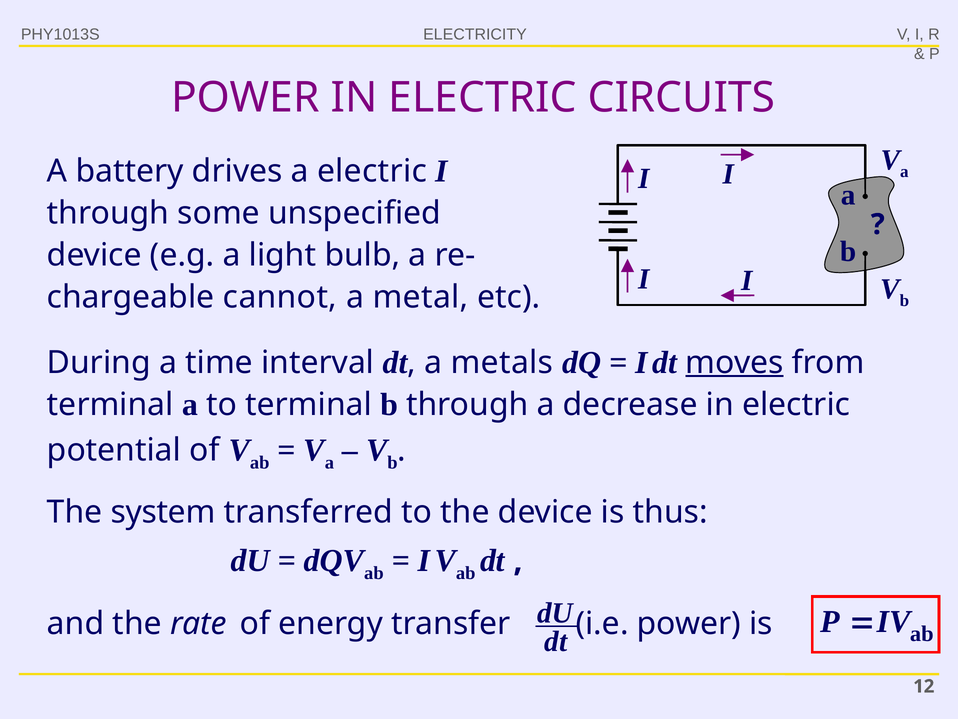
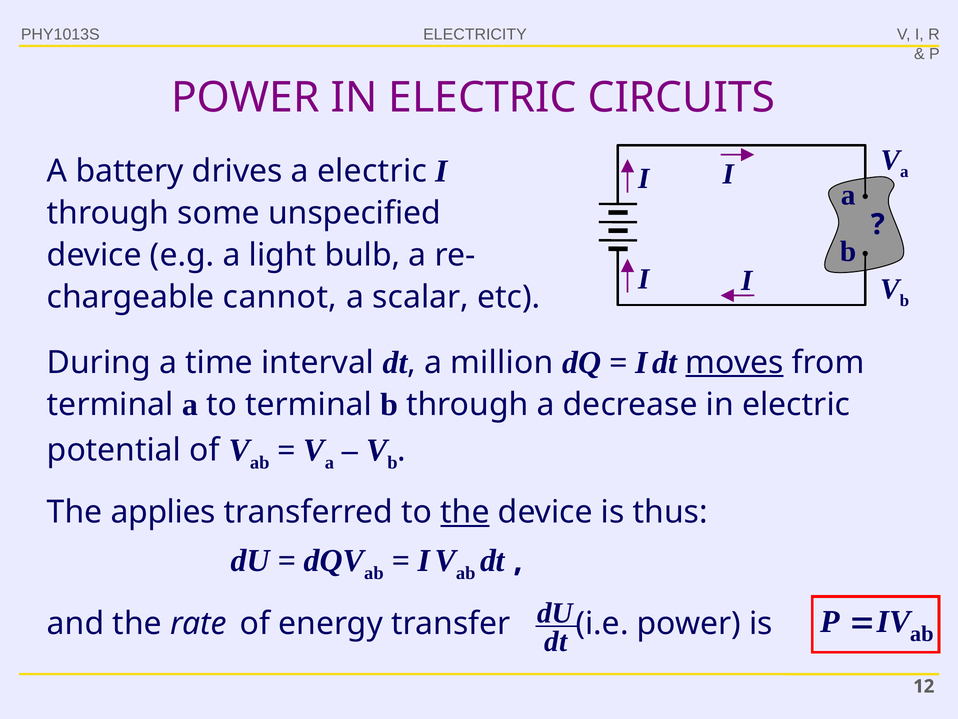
metal: metal -> scalar (421, 297)
metals: metals -> million (502, 362)
system: system -> applies (163, 512)
the underline: none -> present (465, 512)
